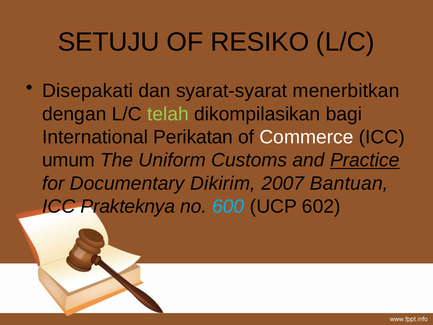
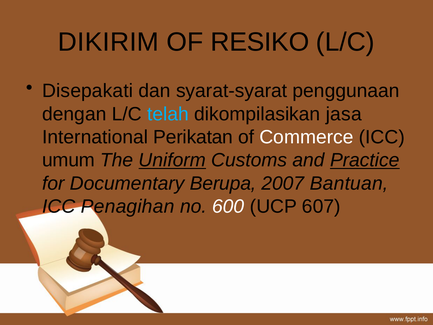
SETUJU: SETUJU -> DIKIRIM (108, 42)
menerbitkan: menerbitkan -> penggunaan (346, 91)
telah colour: light green -> light blue (168, 114)
bagi: bagi -> jasa (344, 114)
Uniform underline: none -> present (172, 160)
Dikirim: Dikirim -> Berupa (223, 183)
Prakteknya: Prakteknya -> Penagihan (128, 206)
600 colour: light blue -> white (228, 206)
602: 602 -> 607 (321, 206)
